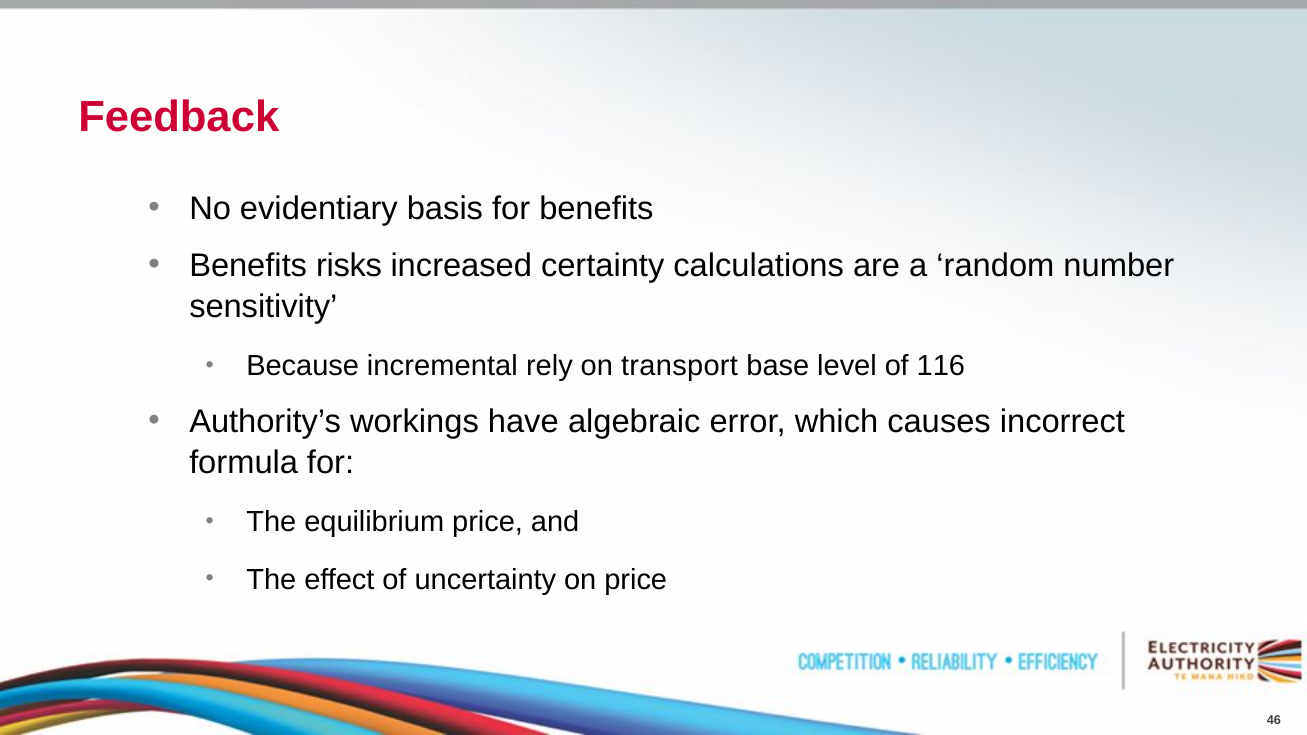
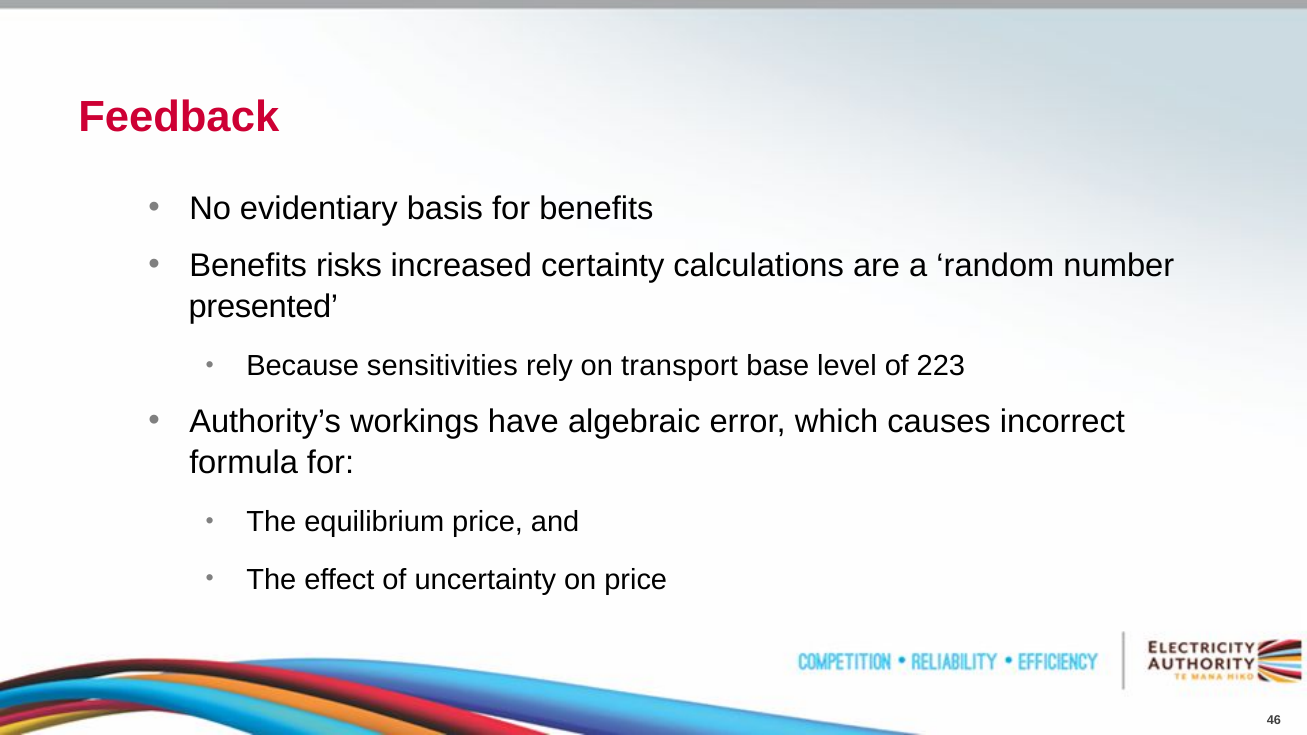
sensitivity: sensitivity -> presented (263, 307)
incremental: incremental -> sensitivities (442, 366)
116: 116 -> 223 (941, 366)
